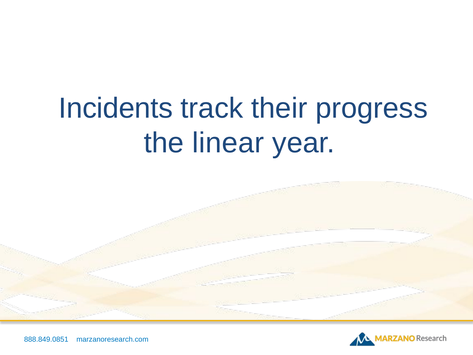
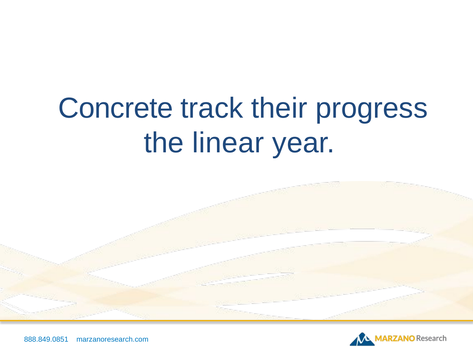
Incidents: Incidents -> Concrete (116, 108)
